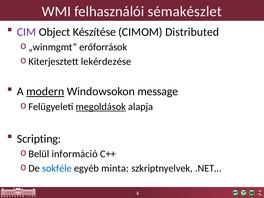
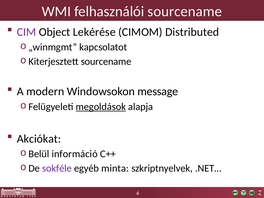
felhasználói sémakészlet: sémakészlet -> sourcename (185, 11)
Készítése: Készítése -> Lekérése (94, 32)
erőforrások: erőforrások -> kapcsolatot (103, 47)
Kiterjesztett lekérdezése: lekérdezése -> sourcename (106, 62)
modern underline: present -> none (45, 92)
Scripting: Scripting -> Akciókat (39, 139)
sokféle colour: blue -> purple (57, 168)
